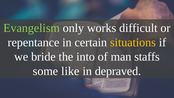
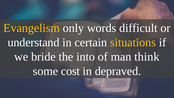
Evangelism colour: light green -> yellow (32, 28)
works: works -> words (102, 28)
repentance: repentance -> understand (34, 42)
staffs: staffs -> think (147, 57)
like: like -> cost (70, 71)
